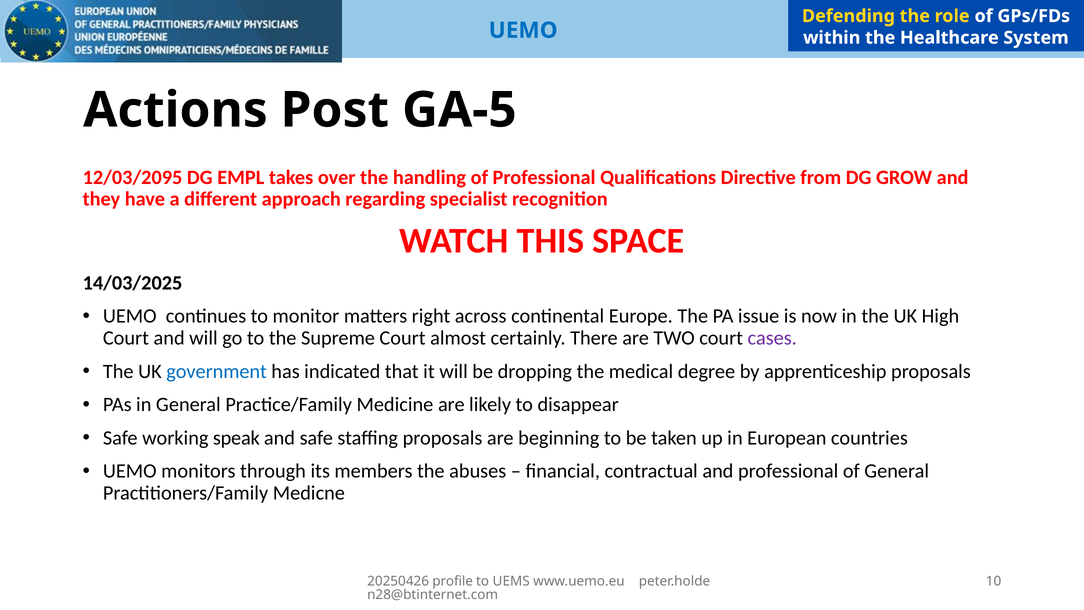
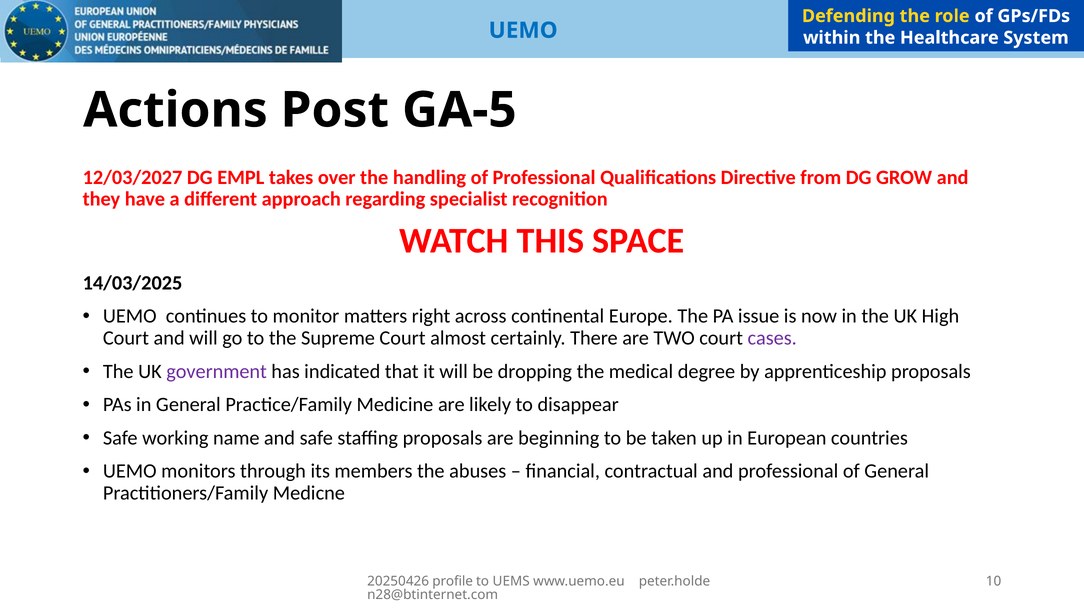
12/03/2095: 12/03/2095 -> 12/03/2027 (133, 177)
government colour: blue -> purple (217, 371)
speak: speak -> name (236, 438)
